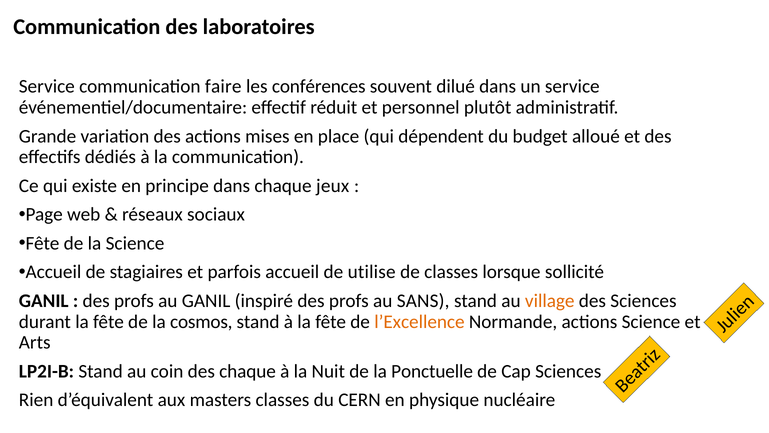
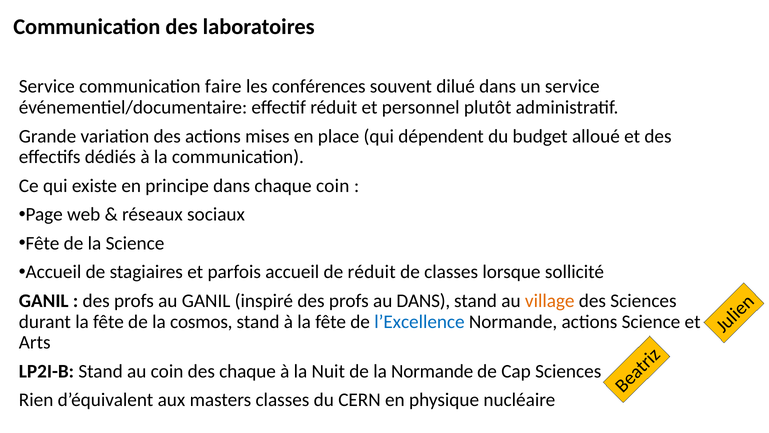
chaque jeux: jeux -> coin (333, 186)
de utilise: utilise -> réduit (372, 272)
au SANS: SANS -> DANS (423, 301)
l’Excellence colour: orange -> blue (419, 321)
la Ponctuelle: Ponctuelle -> Normande (432, 371)
